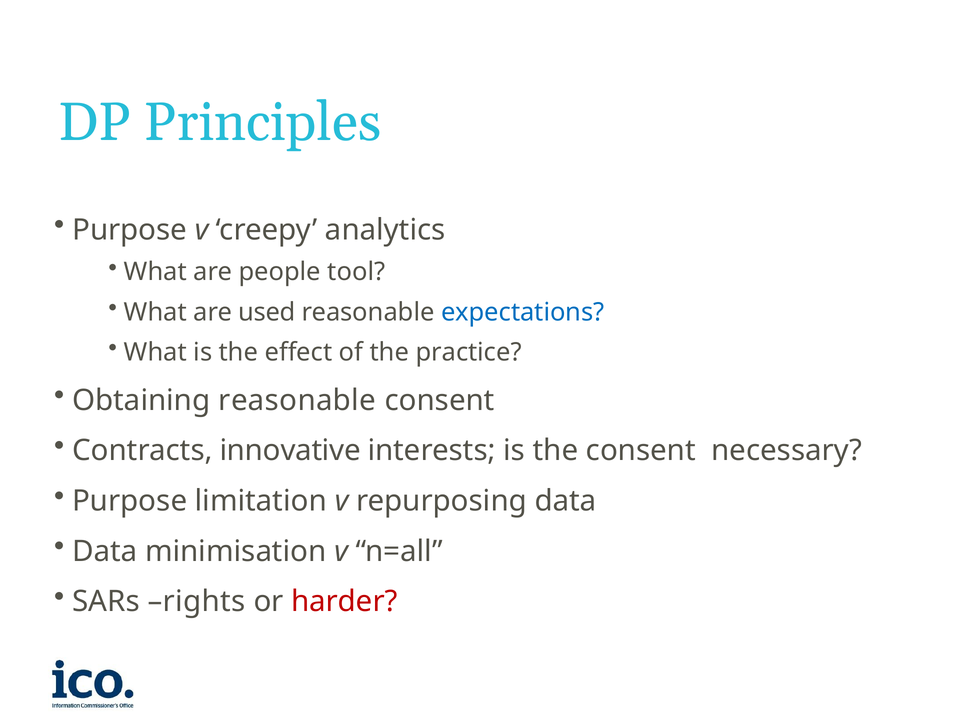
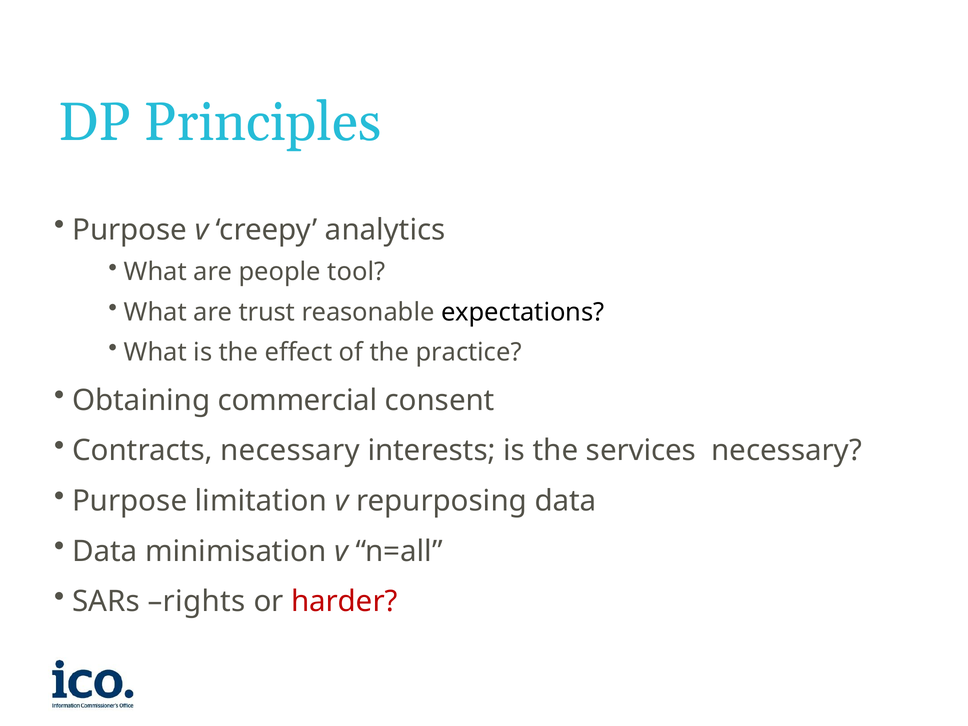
used: used -> trust (267, 312)
expectations colour: blue -> black (523, 312)
Obtaining reasonable: reasonable -> commercial (298, 400)
Contracts innovative: innovative -> necessary (290, 451)
the consent: consent -> services (641, 451)
